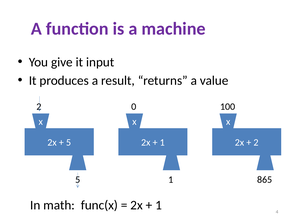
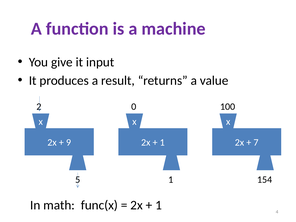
5: 5 -> 9 (69, 143)
2: 2 -> 7 (256, 143)
865: 865 -> 154 (265, 180)
